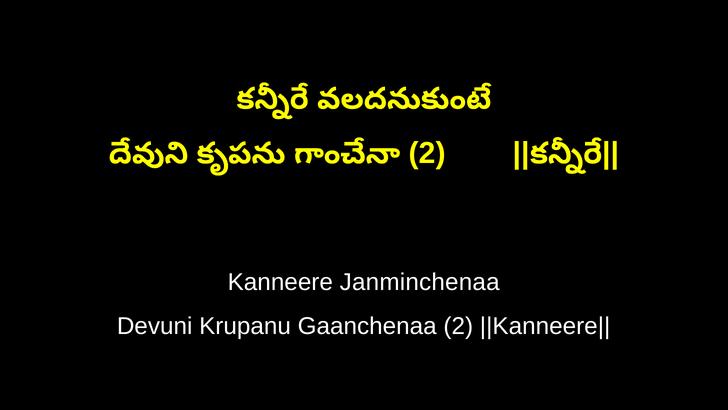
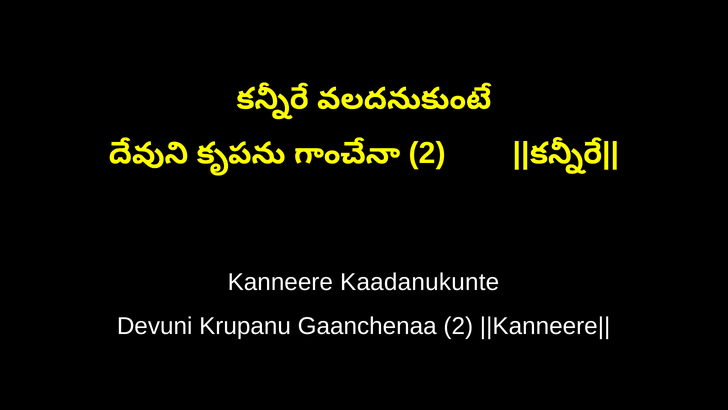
Janminchenaa: Janminchenaa -> Kaadanukunte (420, 282)
